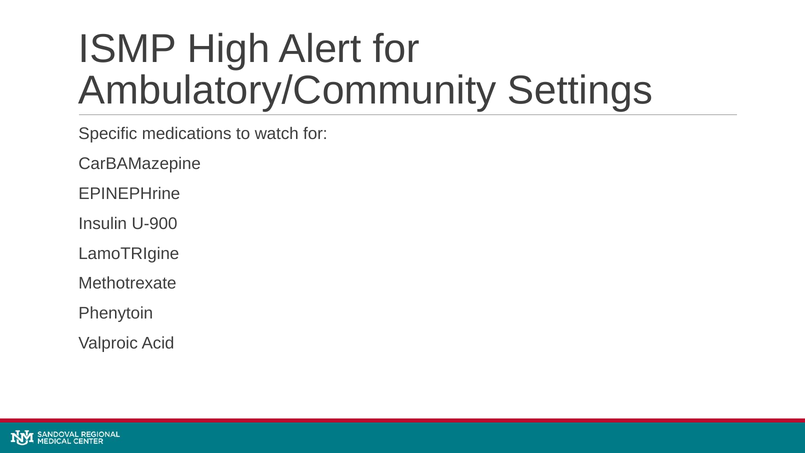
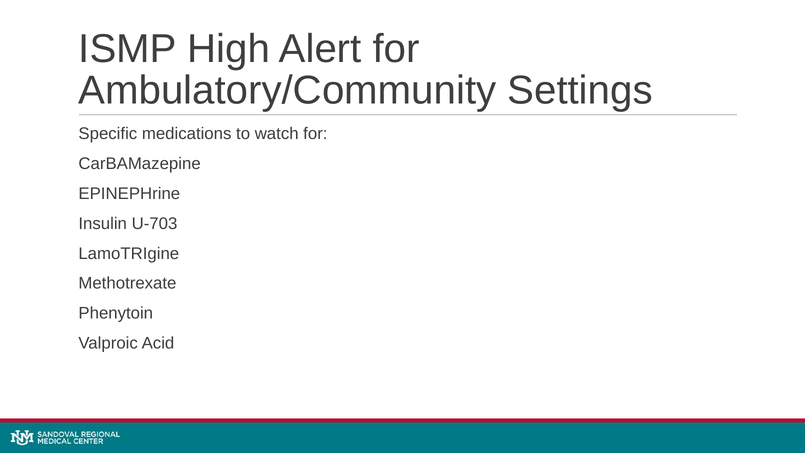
U-900: U-900 -> U-703 (155, 224)
